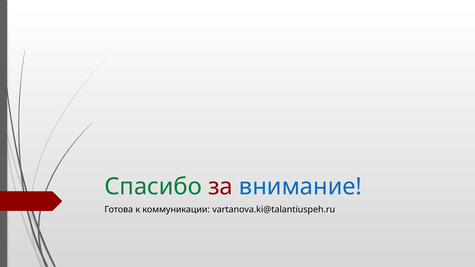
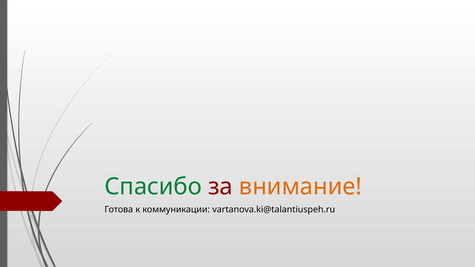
внимание colour: blue -> orange (300, 187)
